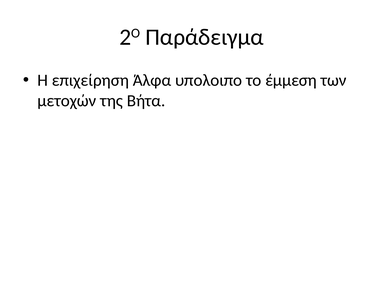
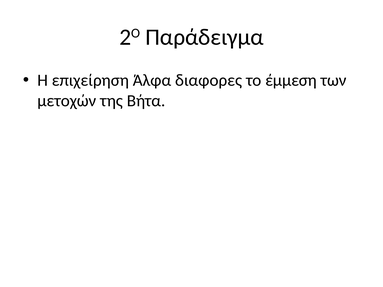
υπολοιπο: υπολοιπο -> διαφορες (209, 80)
